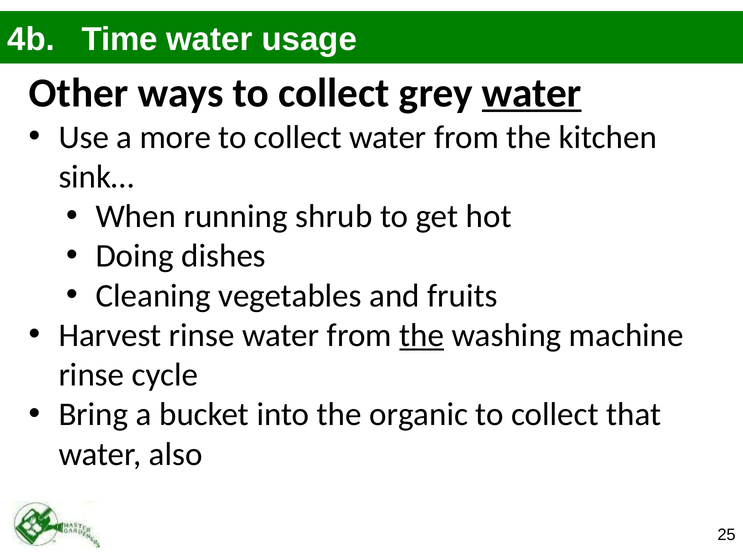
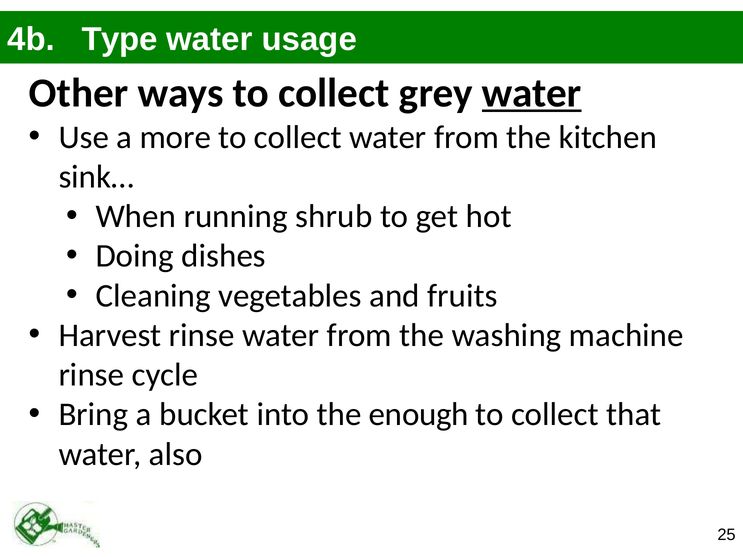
Time: Time -> Type (120, 39)
the underline: present -> none (422, 335)
organic: organic -> enough (419, 415)
